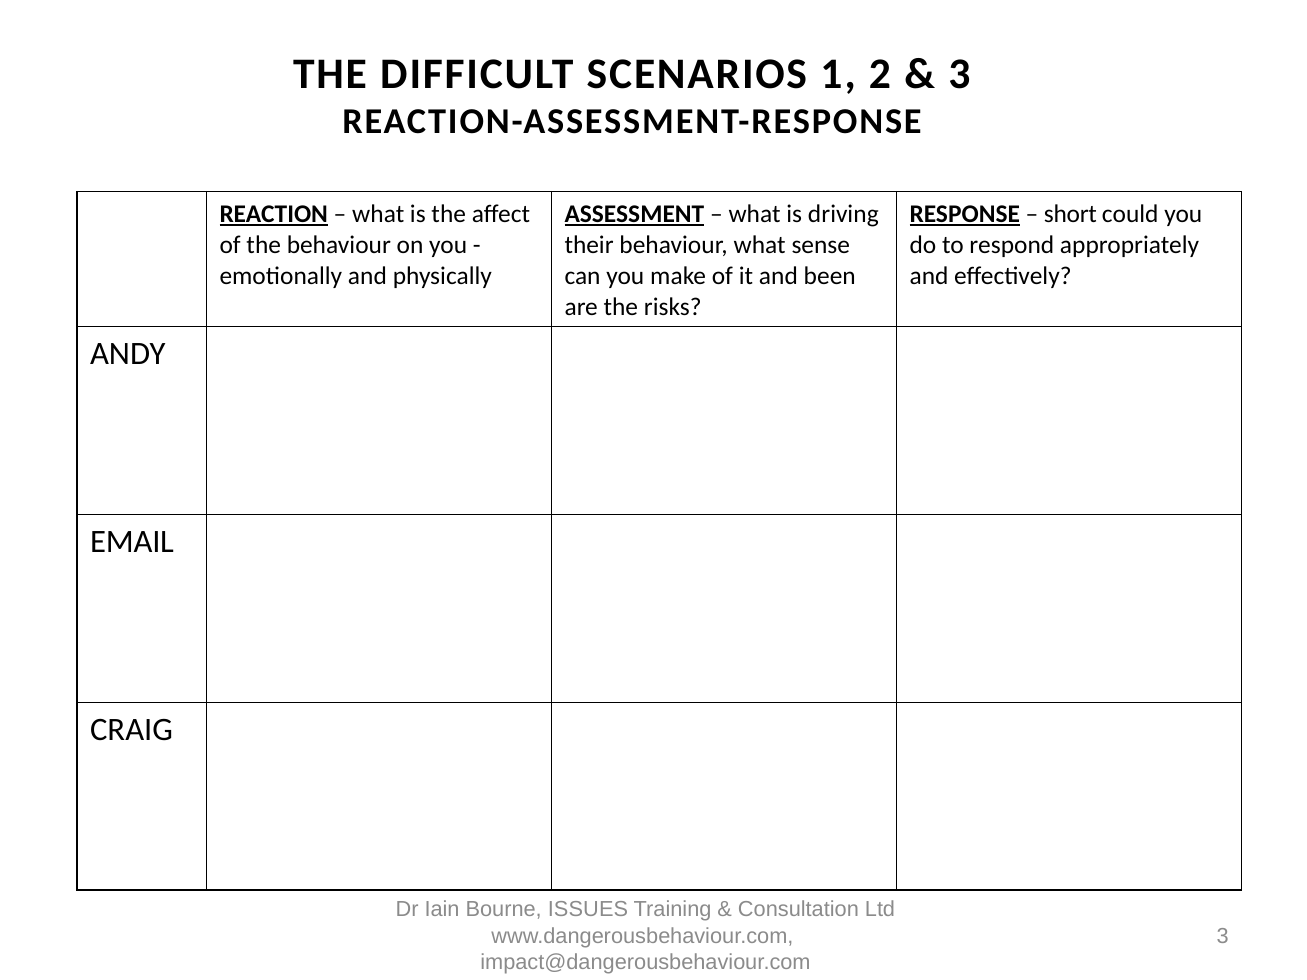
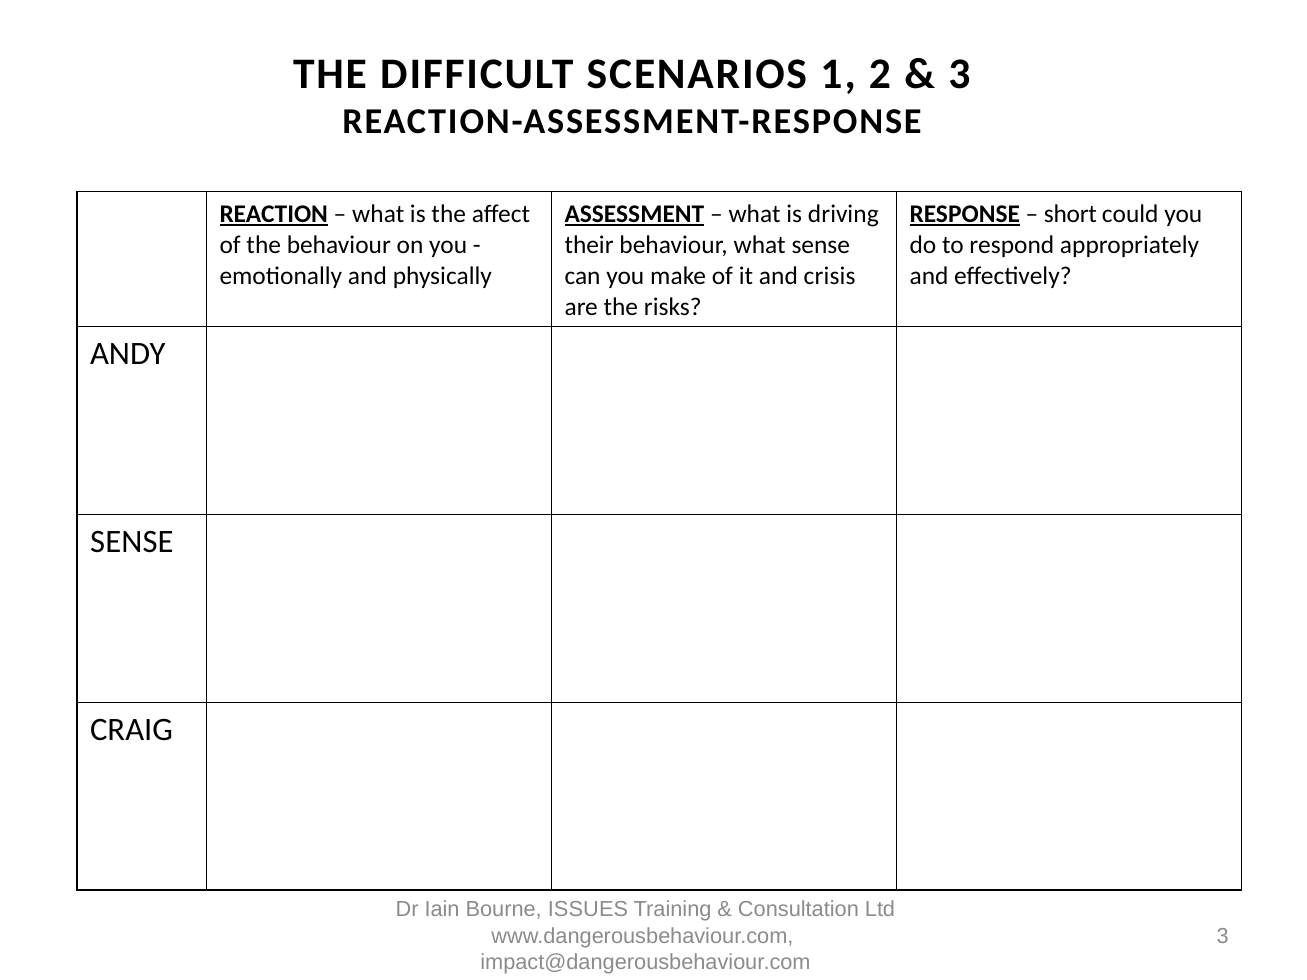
been: been -> crisis (830, 276)
EMAIL: EMAIL -> SENSE (132, 542)
